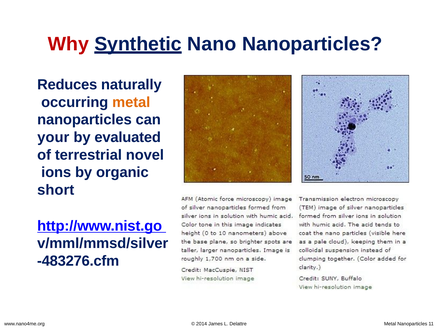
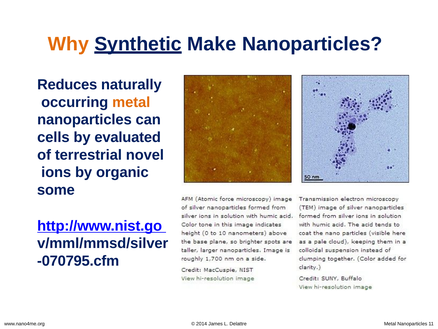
Why colour: red -> orange (68, 44)
Nano: Nano -> Make (212, 44)
your: your -> cells (53, 137)
short: short -> some (56, 190)
-483276.cfm: -483276.cfm -> -070795.cfm (78, 261)
